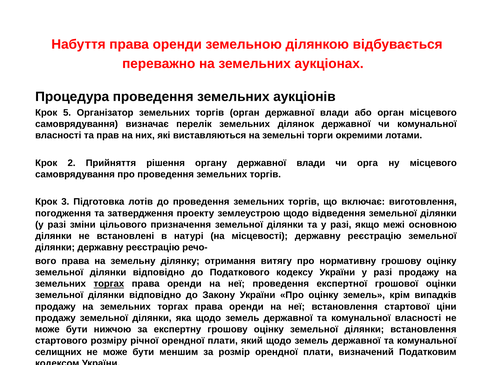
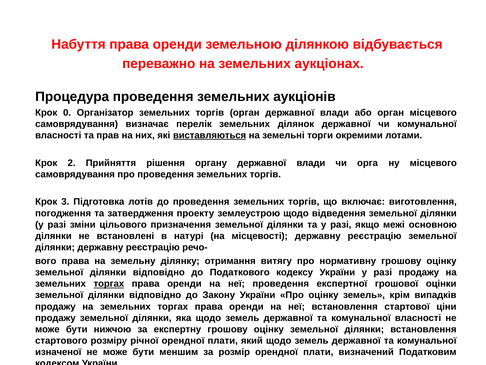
5: 5 -> 0 (67, 112)
виставляються underline: none -> present (210, 135)
селищних: селищних -> изначеної (58, 352)
